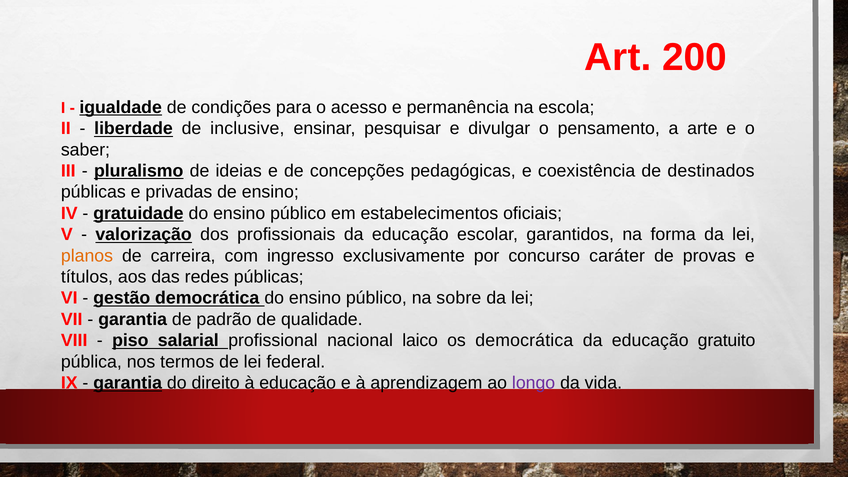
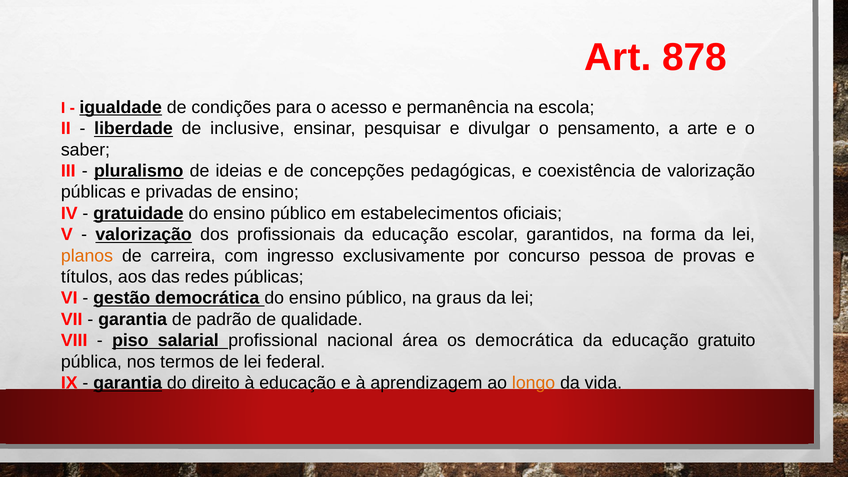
200: 200 -> 878 (694, 57)
de destinados: destinados -> valorização (711, 171)
caráter: caráter -> pessoa (617, 256)
sobre: sobre -> graus (459, 298)
laico: laico -> área (420, 341)
longo colour: purple -> orange (534, 383)
